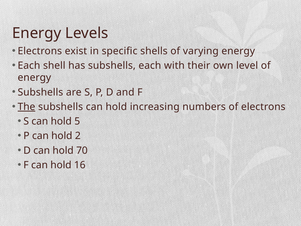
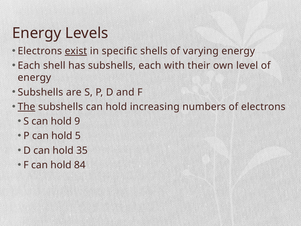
exist underline: none -> present (76, 51)
5: 5 -> 9 (77, 121)
2: 2 -> 5 (78, 136)
70: 70 -> 35 (82, 150)
16: 16 -> 84 (80, 165)
